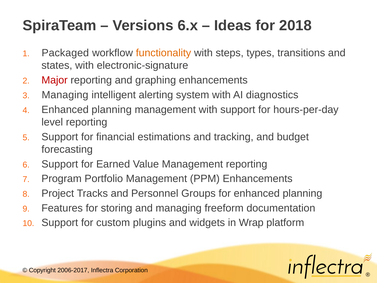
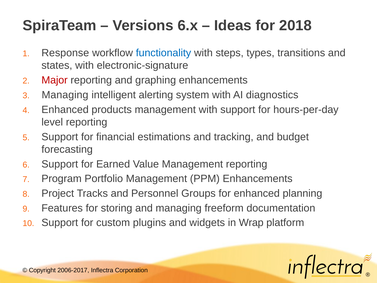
Packaged: Packaged -> Response (65, 53)
functionality colour: orange -> blue (163, 53)
planning: planning -> products (112, 109)
